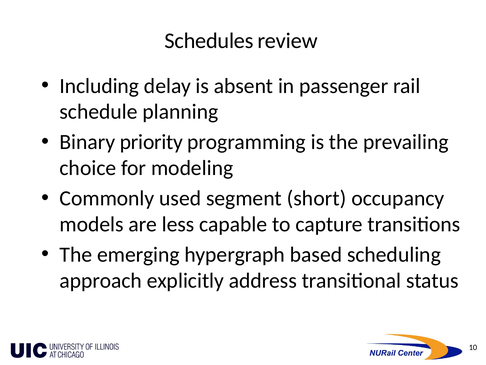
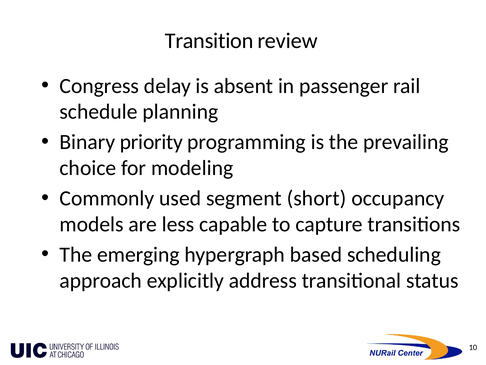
Schedules: Schedules -> Transition (209, 41)
Including: Including -> Congress (99, 86)
